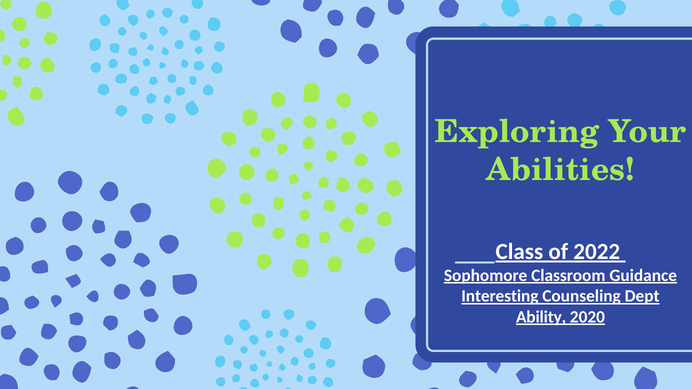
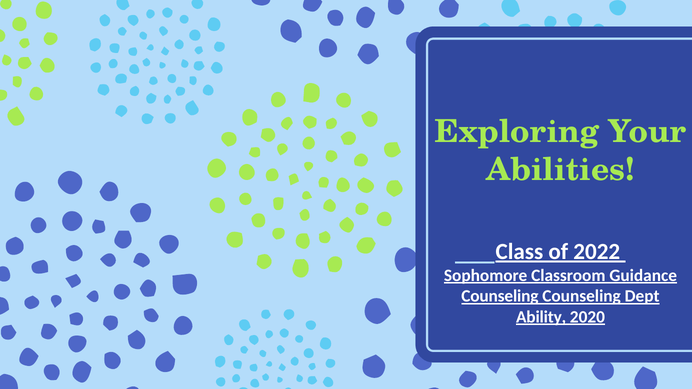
Interesting: Interesting -> Counseling (500, 296)
